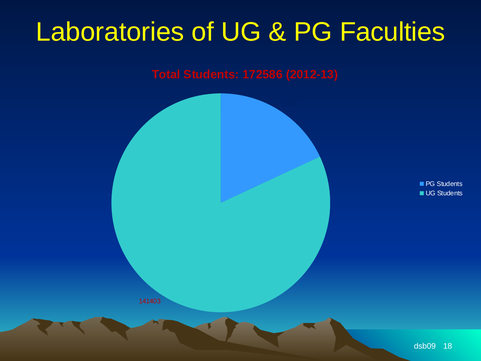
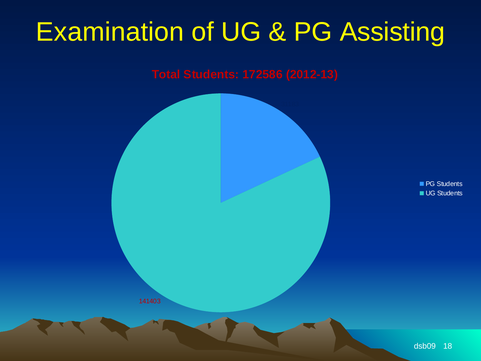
Laboratories: Laboratories -> Examination (110, 32)
Faculties: Faculties -> Assisting (392, 32)
